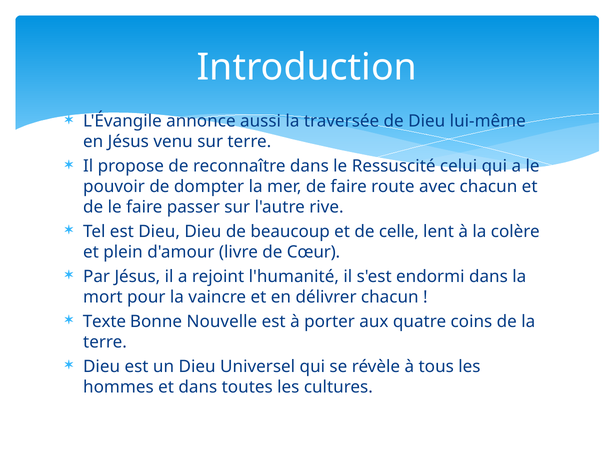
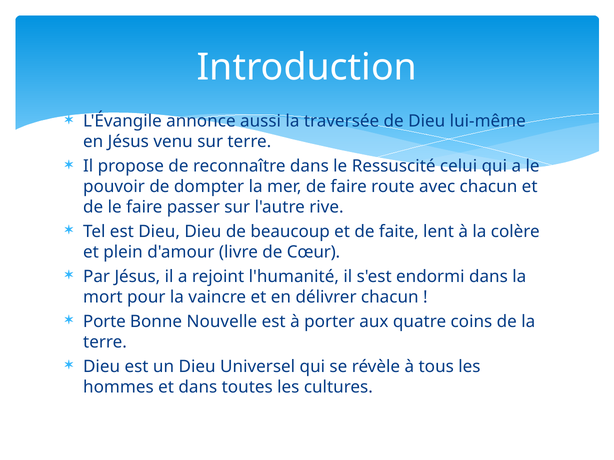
celle: celle -> faite (399, 232)
Texte: Texte -> Porte (104, 322)
